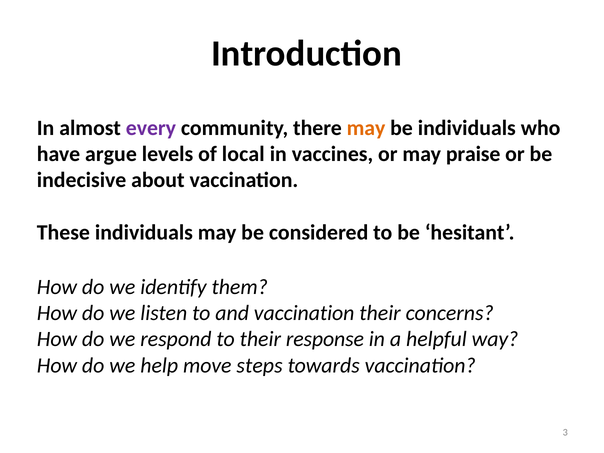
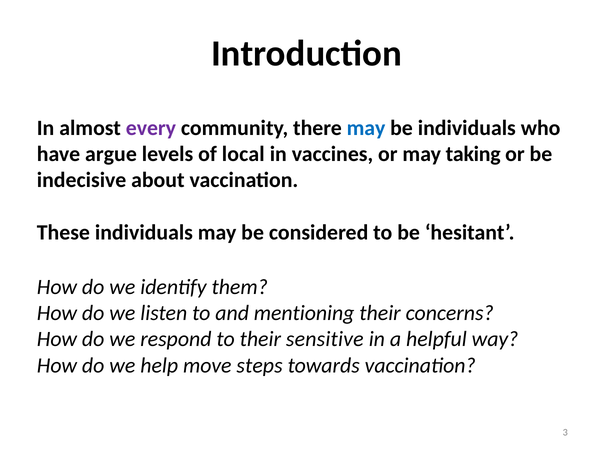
may colour: orange -> blue (366, 128)
praise: praise -> taking (473, 154)
and vaccination: vaccination -> mentioning (304, 313)
response: response -> sensitive (325, 339)
